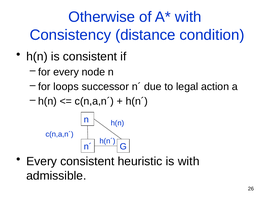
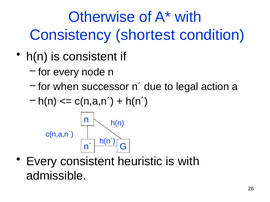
distance: distance -> shortest (145, 35)
loops: loops -> when (66, 87)
